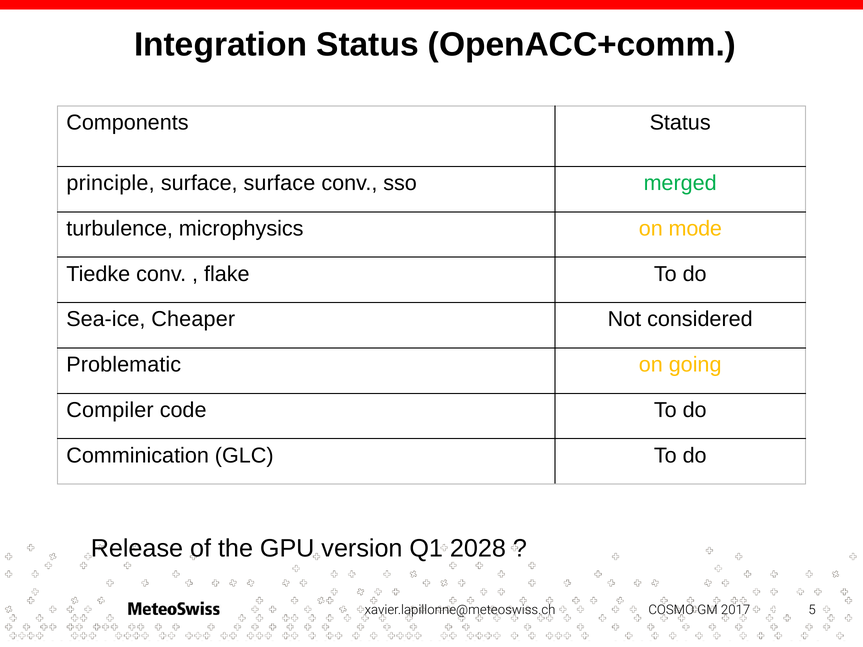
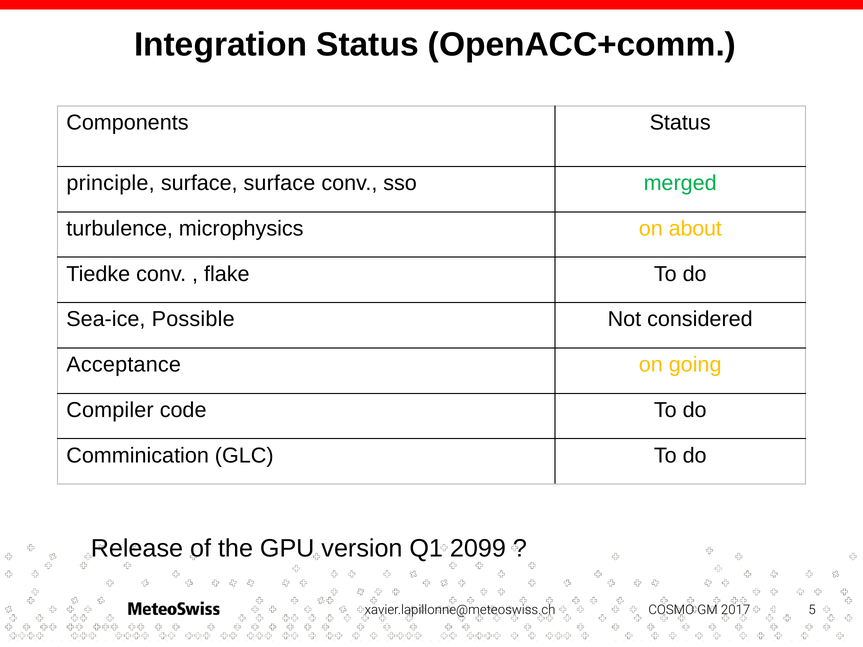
mode: mode -> about (695, 229)
Cheaper: Cheaper -> Possible (193, 319)
Problematic: Problematic -> Acceptance (124, 365)
2028: 2028 -> 2099 (478, 549)
